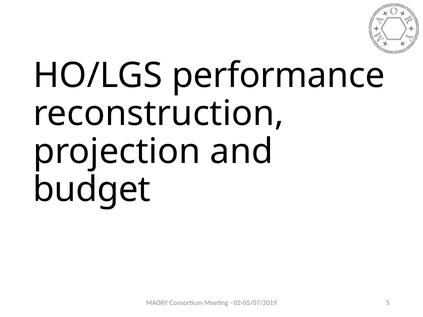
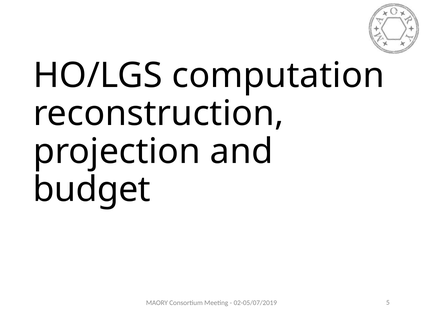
performance: performance -> computation (278, 75)
